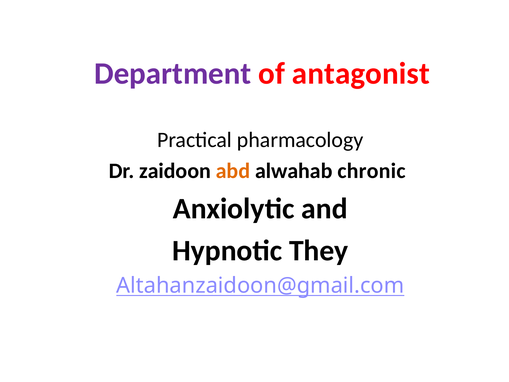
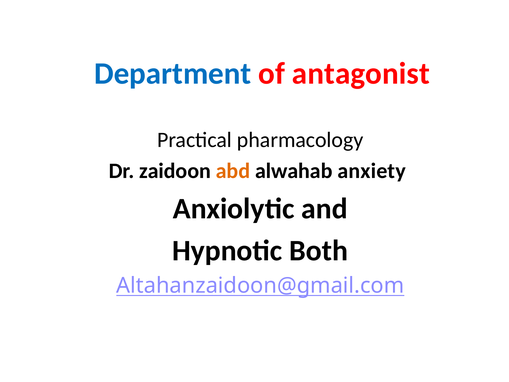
Department colour: purple -> blue (173, 74)
chronic: chronic -> anxiety (372, 171)
They: They -> Both (319, 250)
